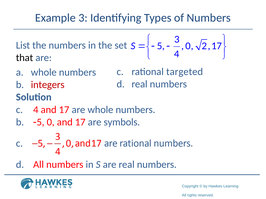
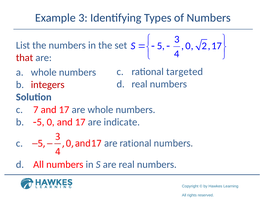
that colour: black -> red (25, 58)
4: 4 -> 7 (36, 110)
symbols: symbols -> indicate (122, 122)
